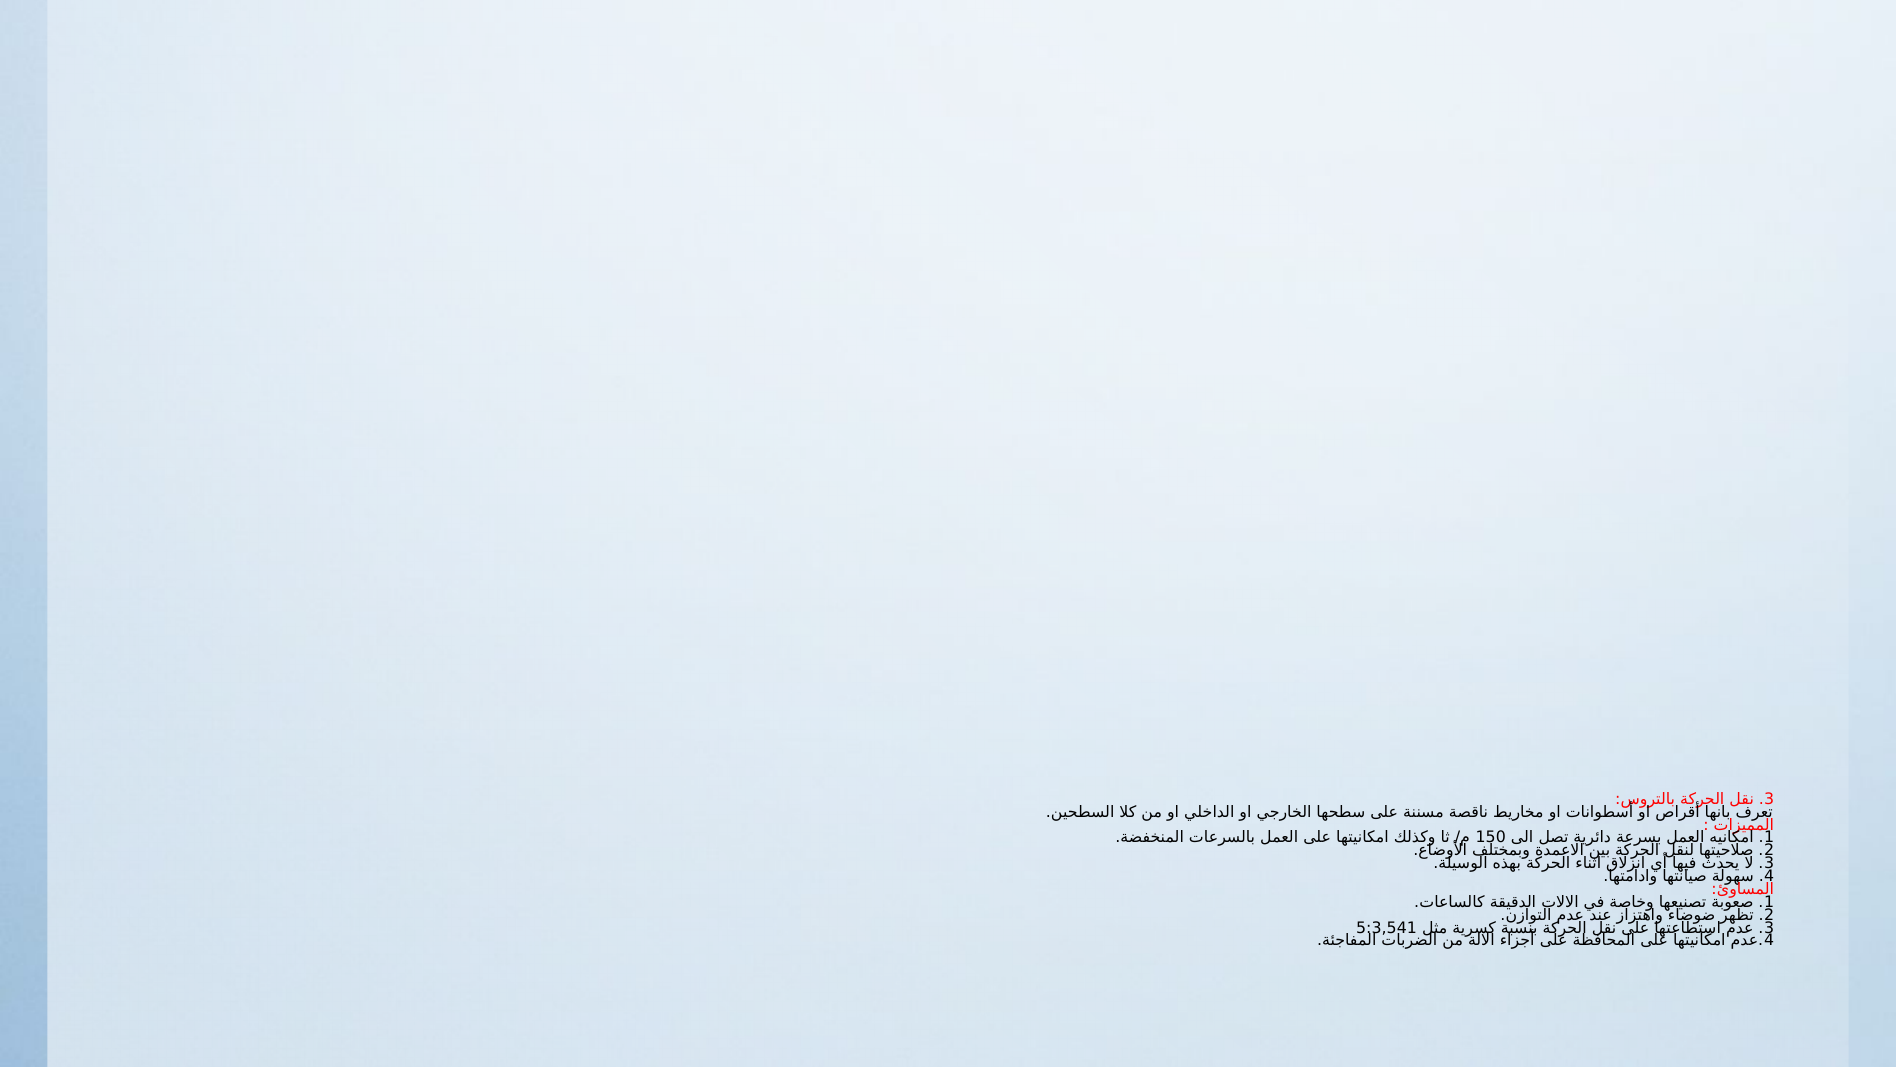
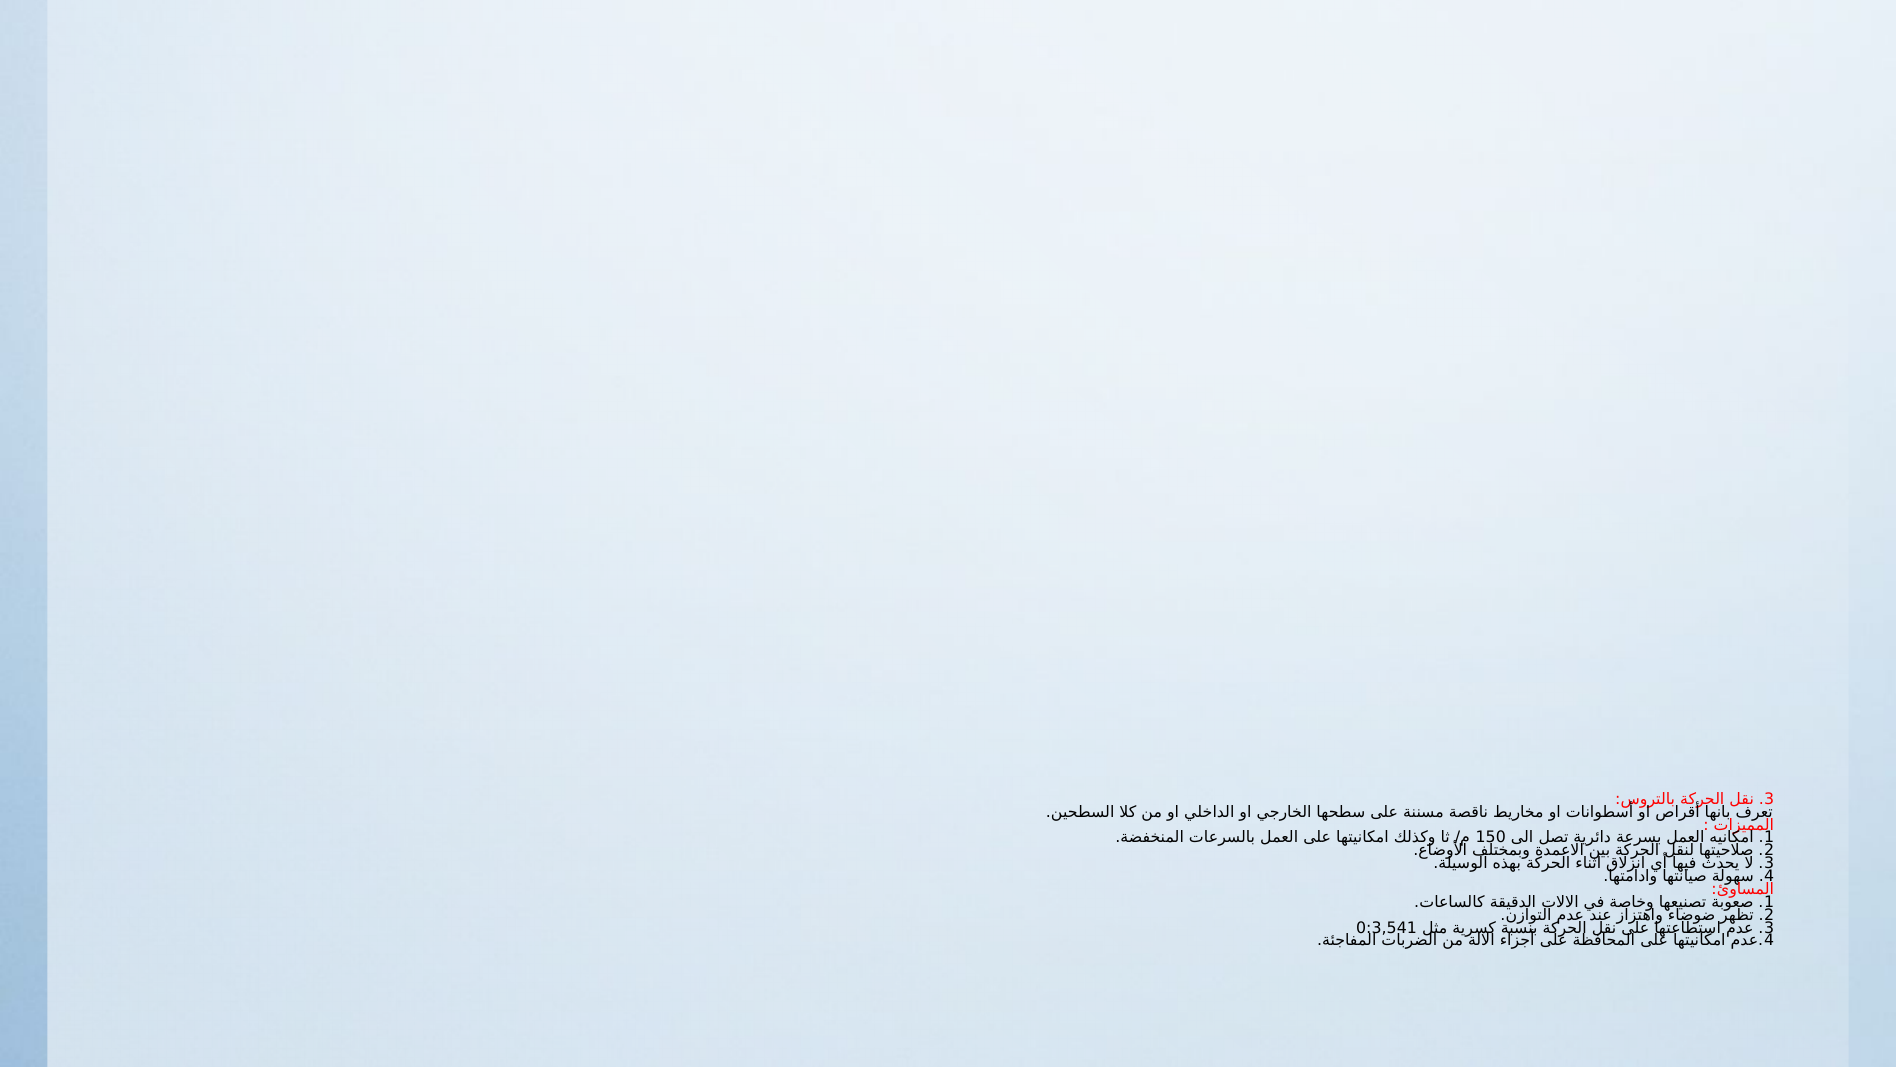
5:3,541: 5:3,541 -> 0:3,541 (1387, 928)
